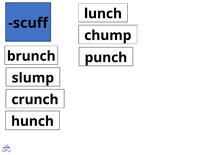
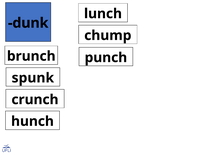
scuff: scuff -> dunk (28, 23)
slump: slump -> spunk (33, 78)
